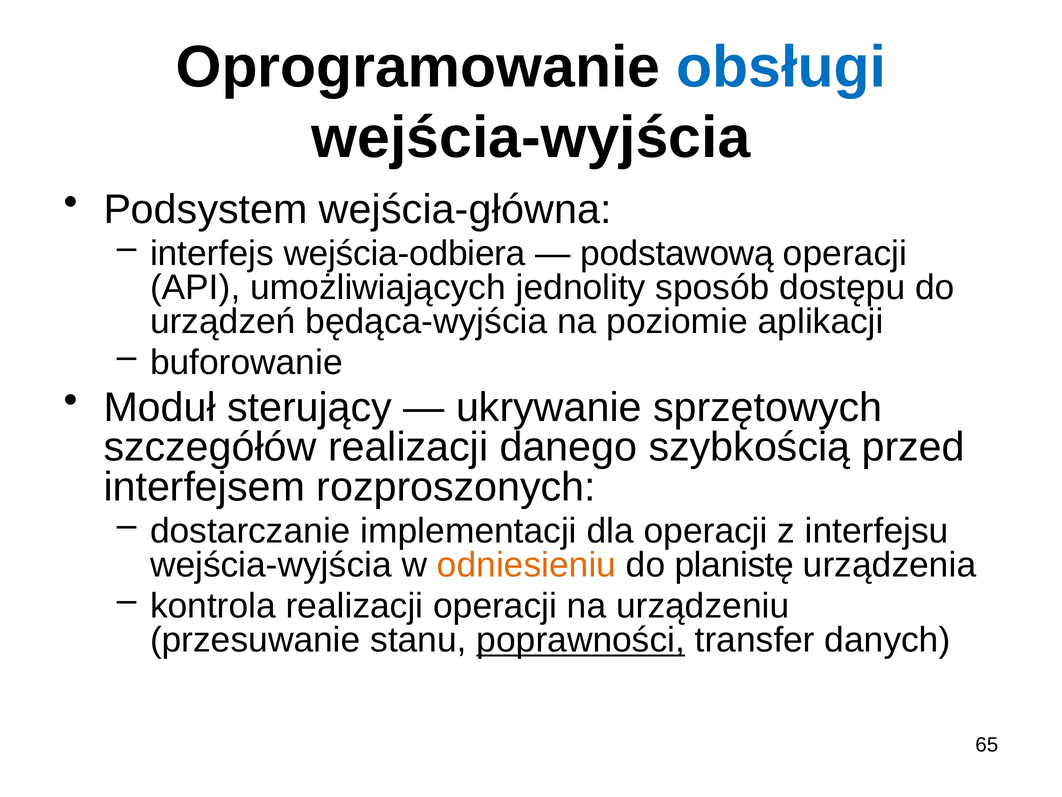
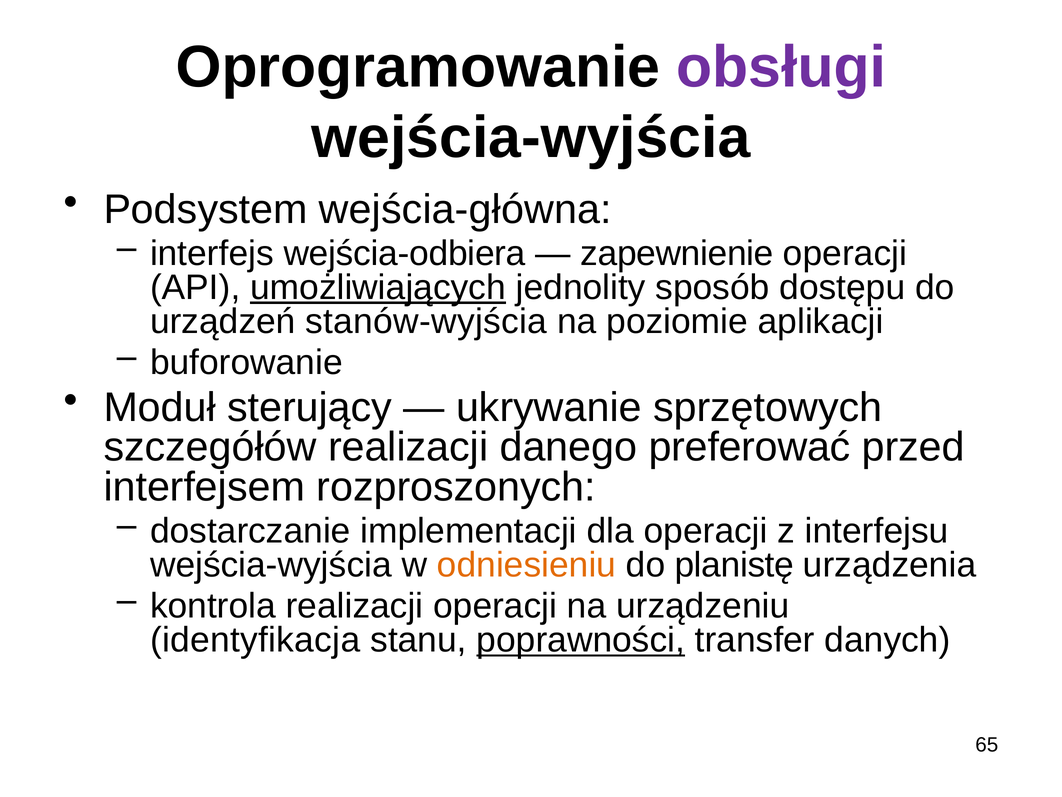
obsługi colour: blue -> purple (781, 67)
podstawową: podstawową -> zapewnienie (677, 253)
umożliwiających underline: none -> present (378, 287)
będąca-wyjścia: będąca-wyjścia -> stanów-wyjścia (426, 321)
szybkością: szybkością -> preferować (750, 447)
przesuwanie: przesuwanie -> identyfikacja (255, 640)
